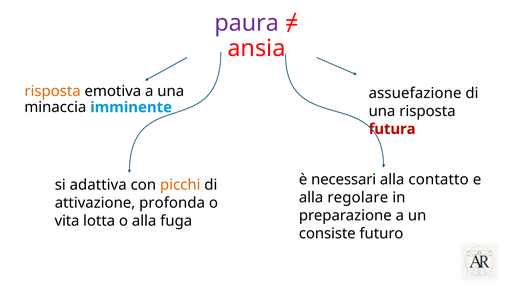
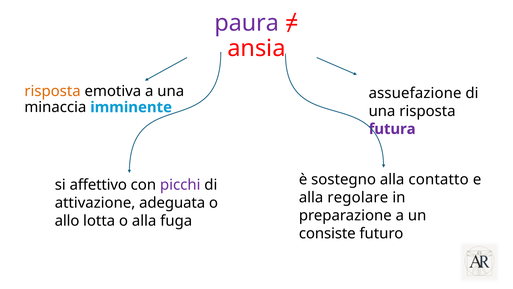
futura colour: red -> purple (392, 129)
necessari: necessari -> sostegno (344, 179)
adattiva: adattiva -> affettivo (98, 185)
picchi colour: orange -> purple (180, 185)
profonda: profonda -> adeguata (172, 203)
vita: vita -> allo (67, 221)
